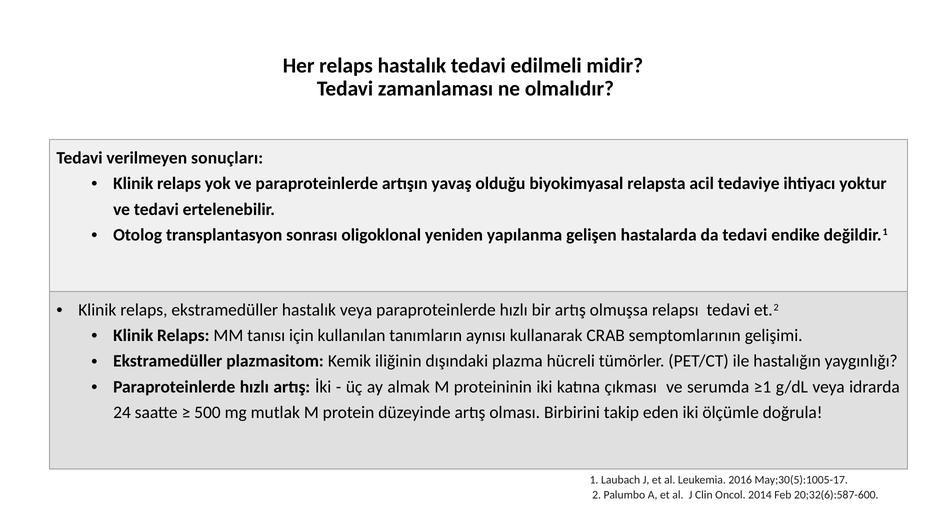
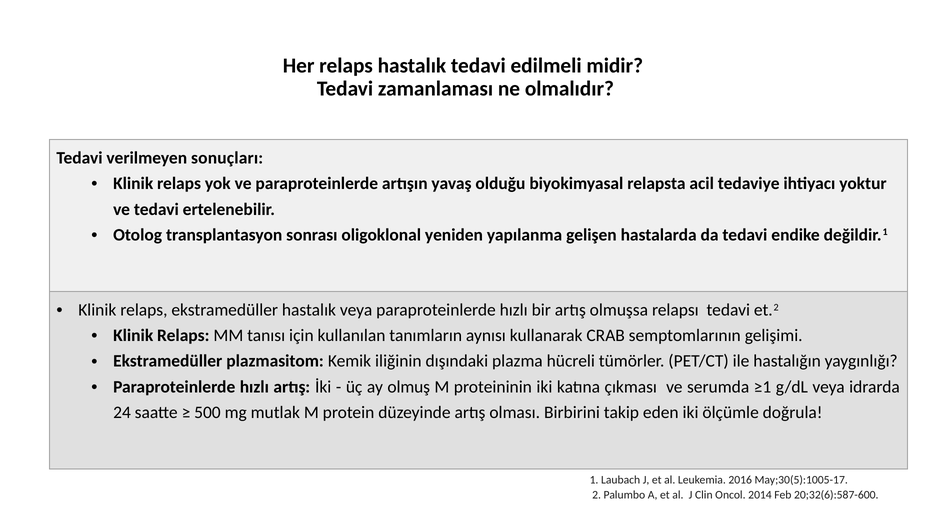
almak: almak -> olmuş (409, 387)
